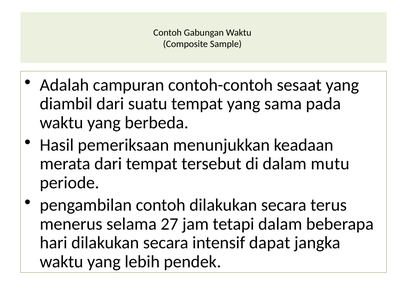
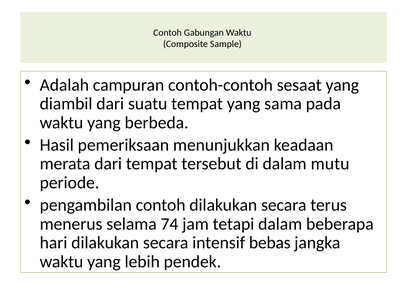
27: 27 -> 74 (169, 224)
dapat: dapat -> bebas (270, 243)
